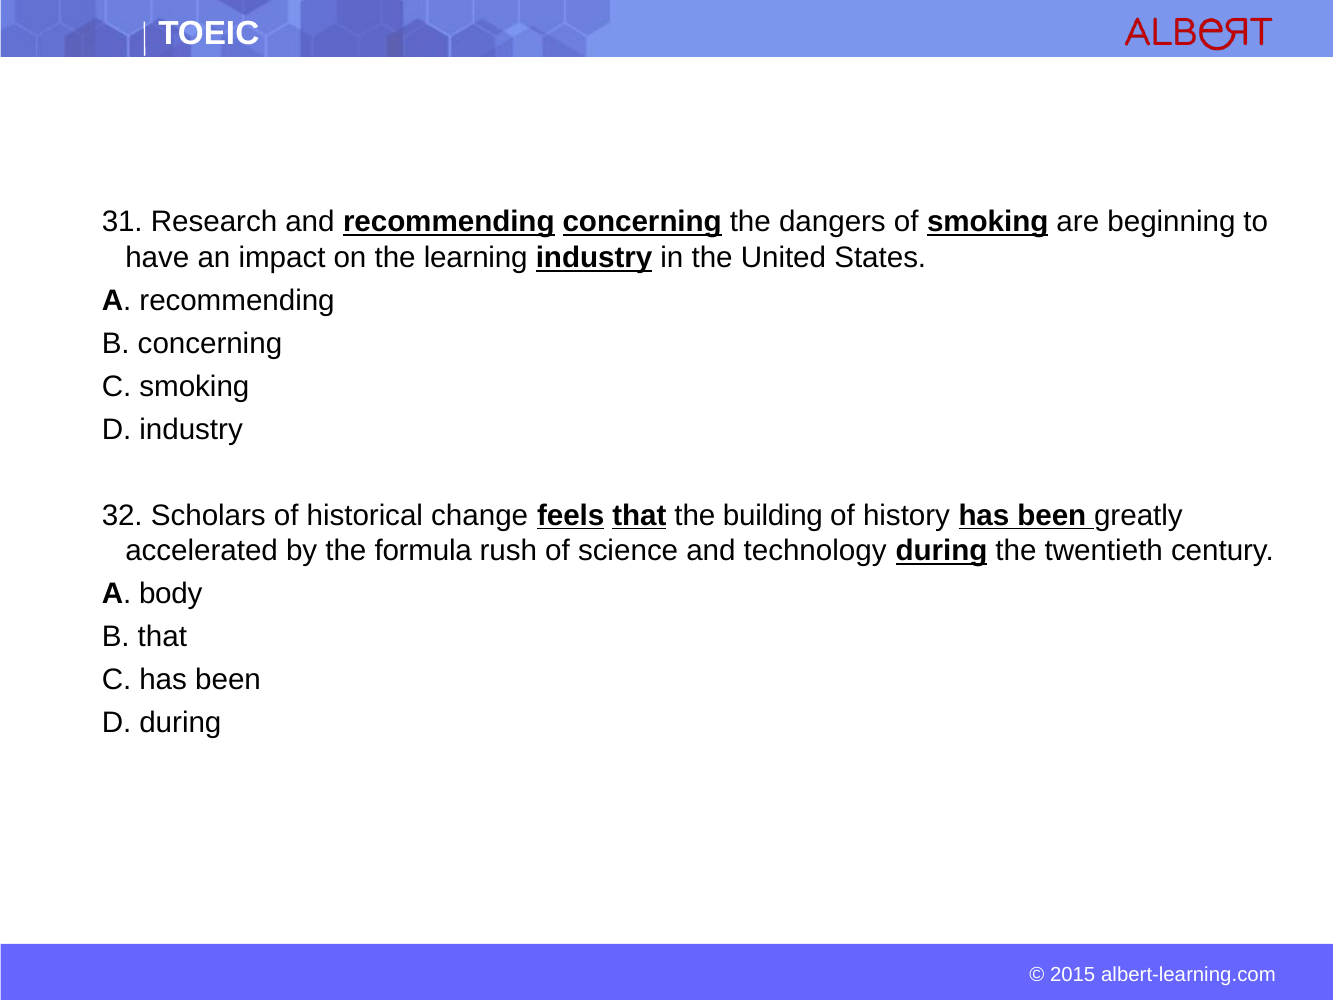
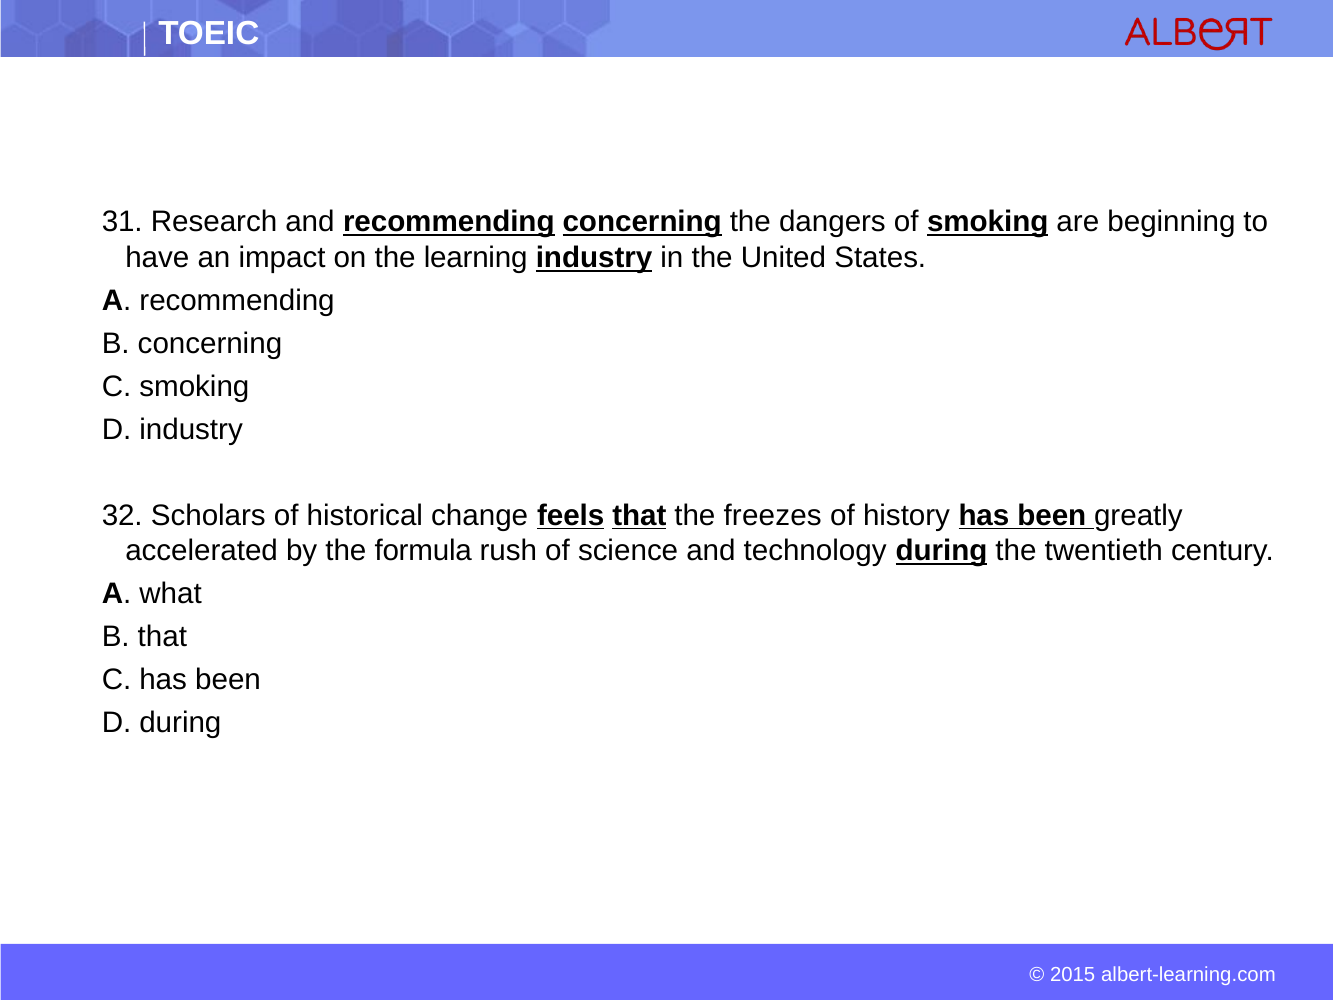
building: building -> freezes (773, 515)
body: body -> what (171, 594)
